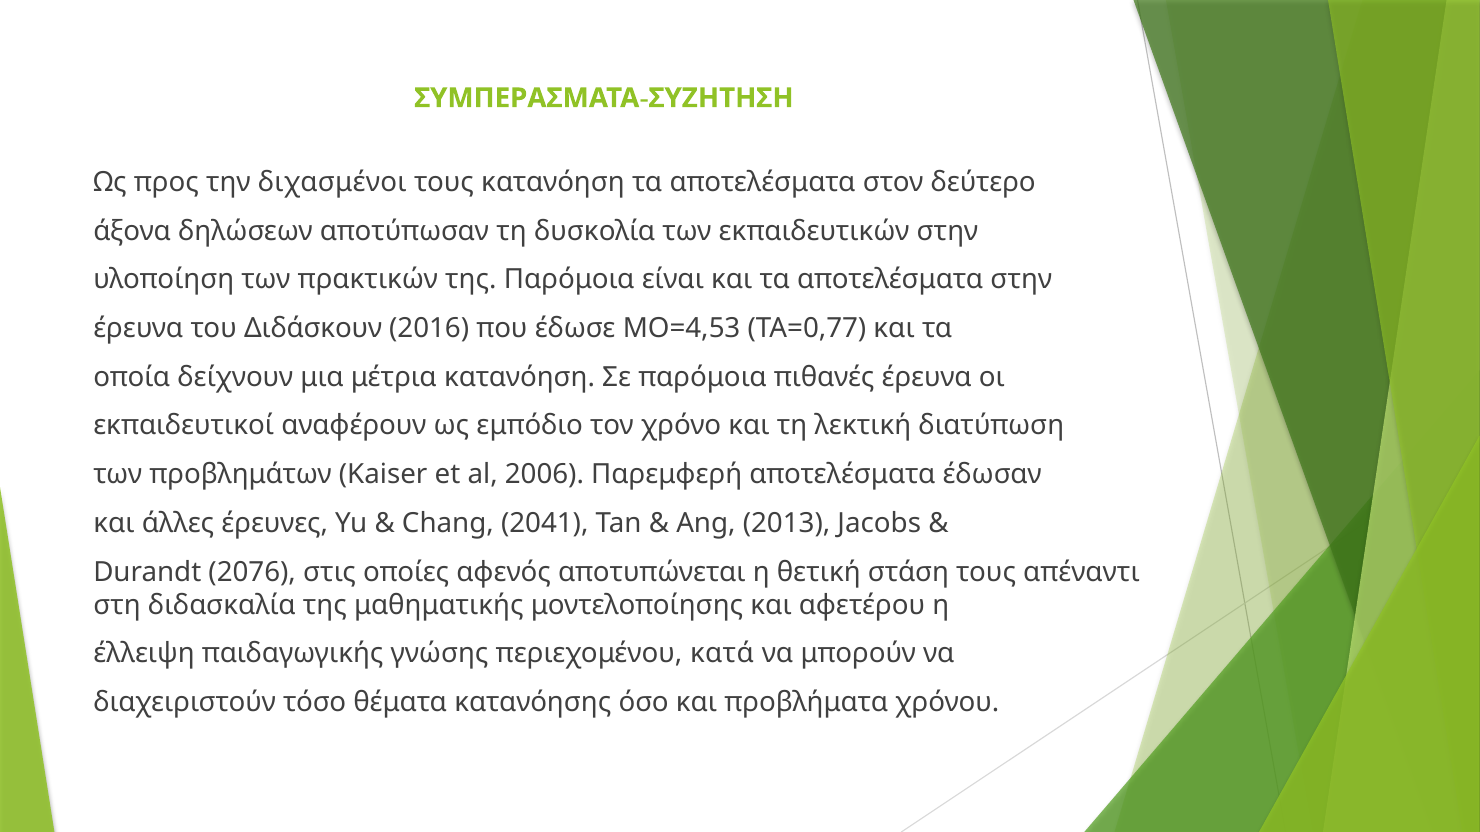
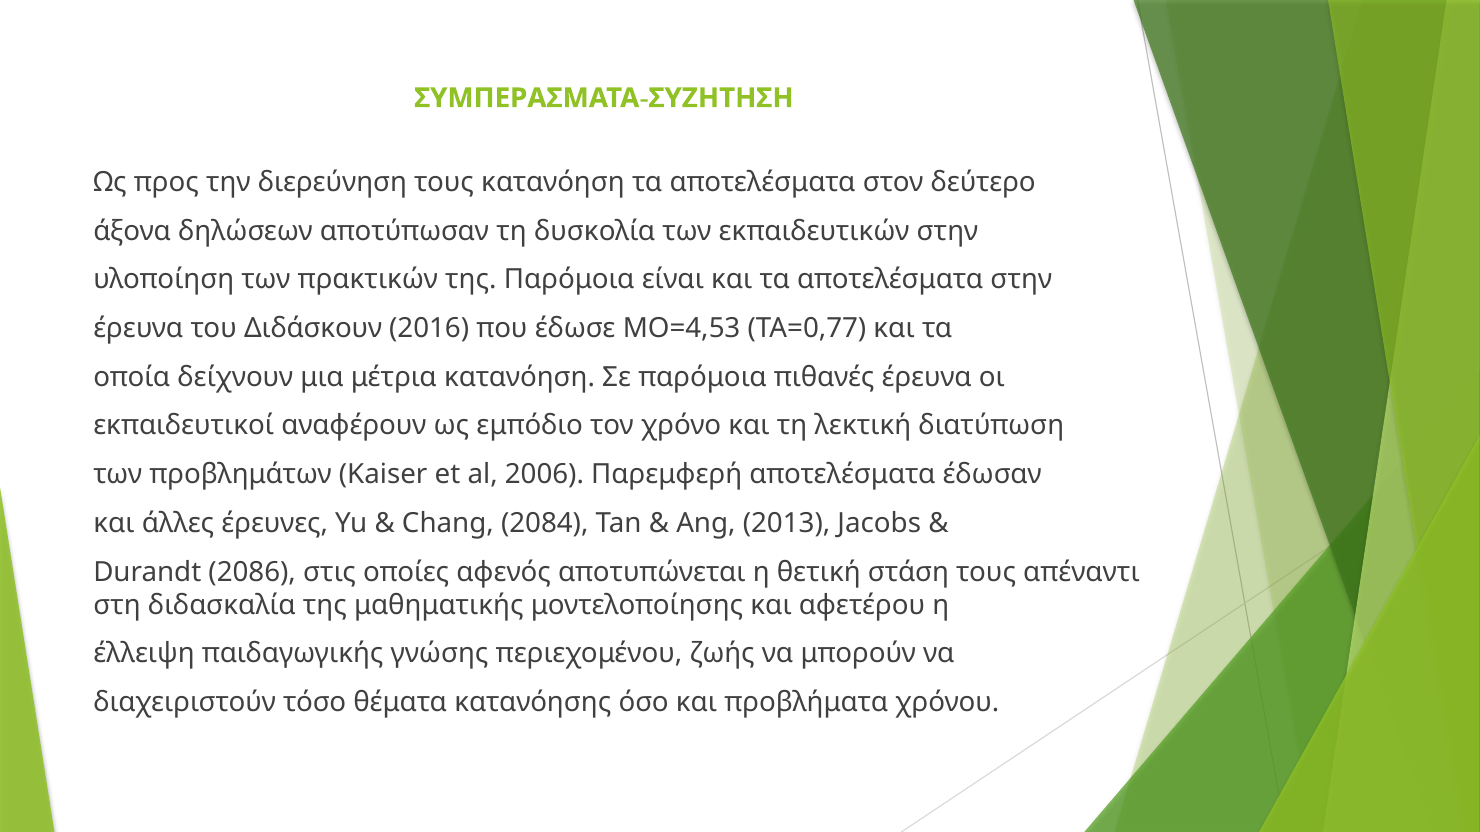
διχασμένοι: διχασμένοι -> διερεύνηση (332, 182)
2041: 2041 -> 2084 (545, 523)
2076: 2076 -> 2086 (252, 572)
κατά: κατά -> ζωής (722, 654)
